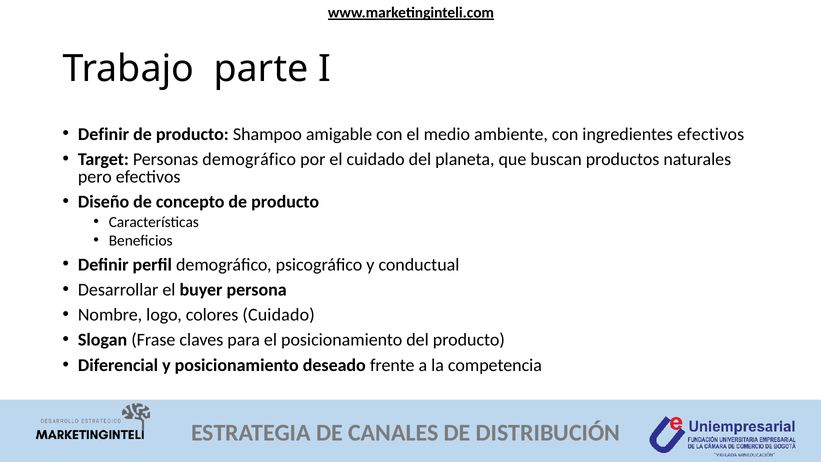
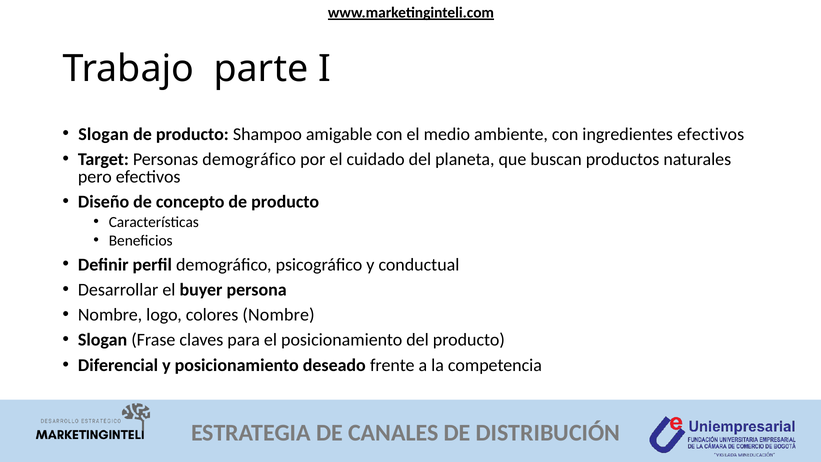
Definir: Definir -> Slogan (103, 134)
colores Cuidado: Cuidado -> Nombre (279, 315)
